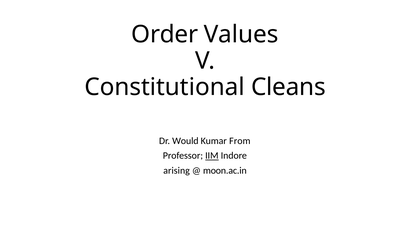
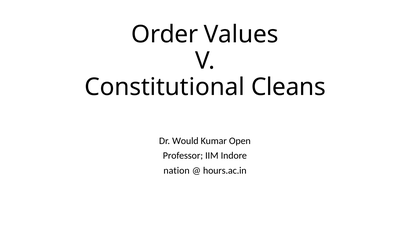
From: From -> Open (240, 141)
IIM underline: present -> none (212, 155)
arising: arising -> nation (177, 170)
moon.ac.in: moon.ac.in -> hours.ac.in (225, 170)
